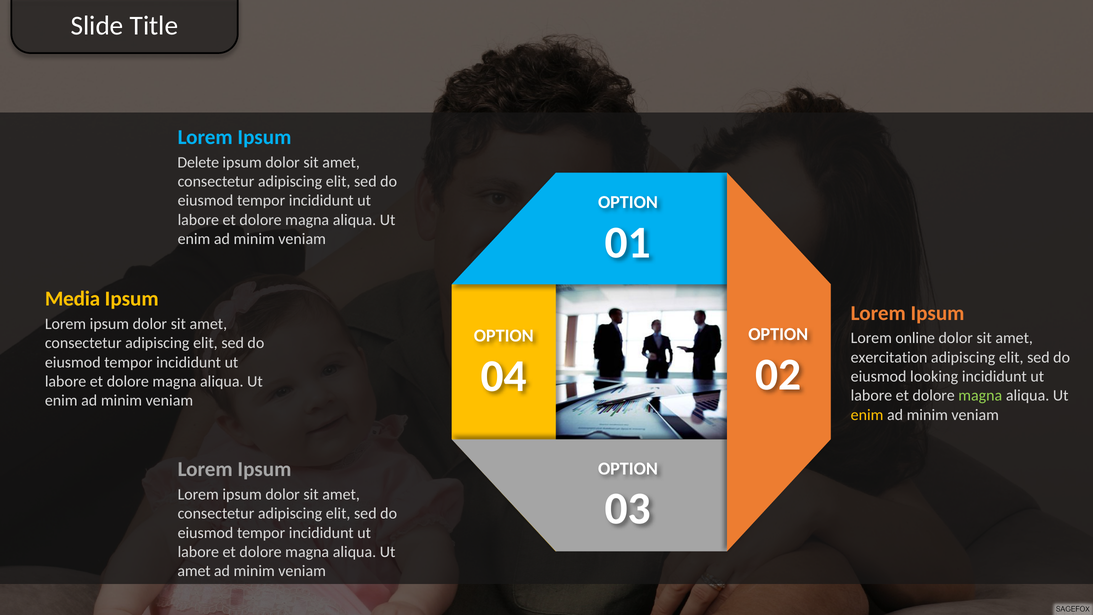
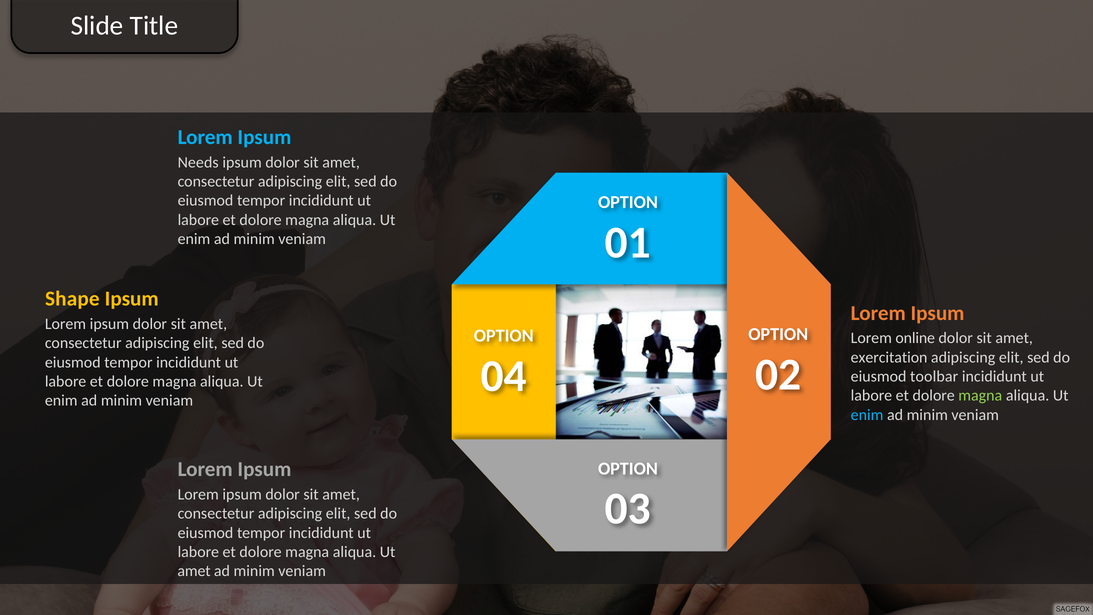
Delete: Delete -> Needs (198, 162)
Media: Media -> Shape (72, 299)
looking: looking -> toolbar (934, 376)
enim colour: yellow -> light blue (867, 415)
